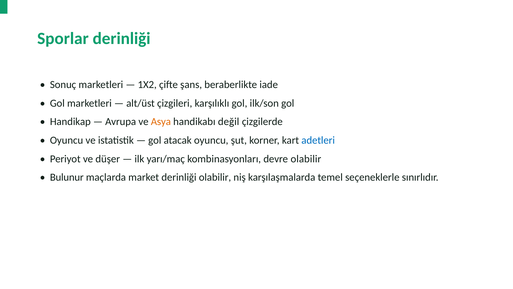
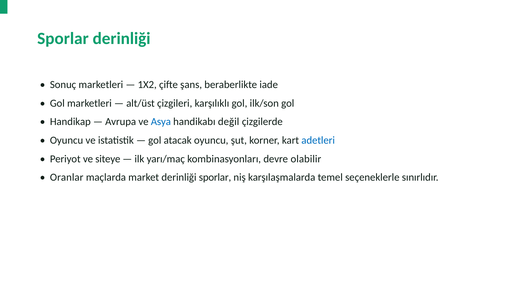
Asya colour: orange -> blue (161, 122)
düşer: düşer -> siteye (108, 159)
Bulunur: Bulunur -> Oranlar (67, 177)
derinliği olabilir: olabilir -> sporlar (215, 177)
